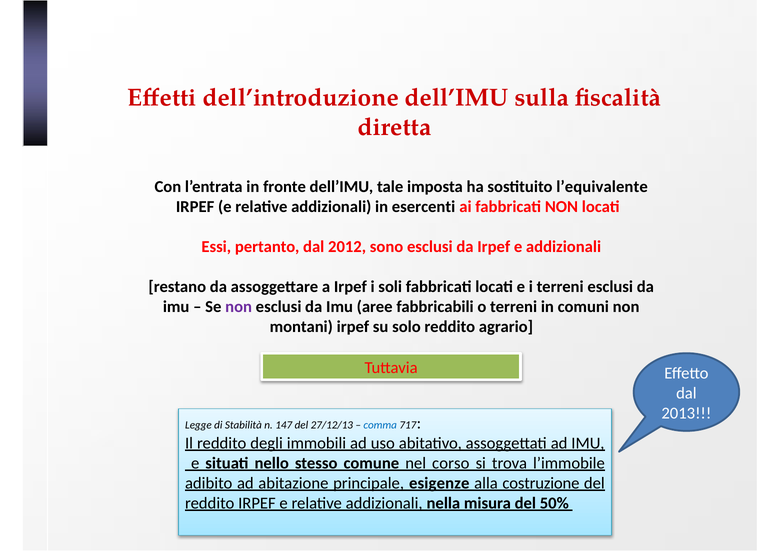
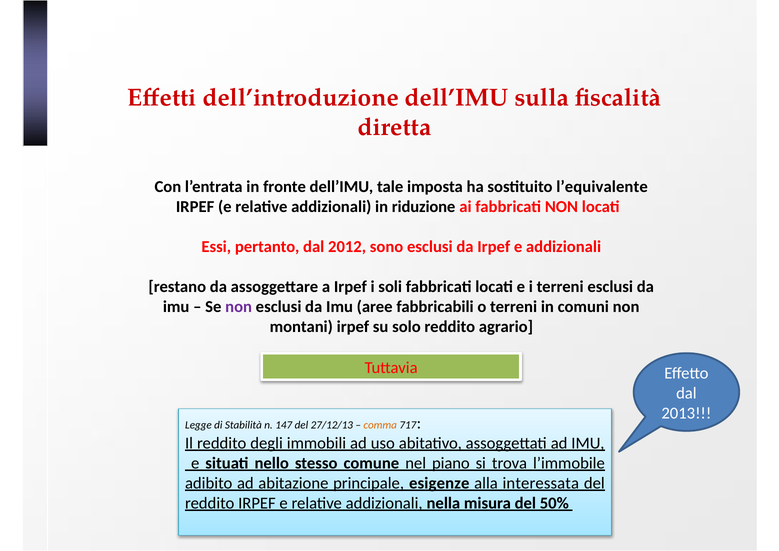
esercenti: esercenti -> riduzione (424, 207)
comma colour: blue -> orange (380, 425)
corso: corso -> piano (451, 463)
costruzione: costruzione -> interessata (541, 483)
